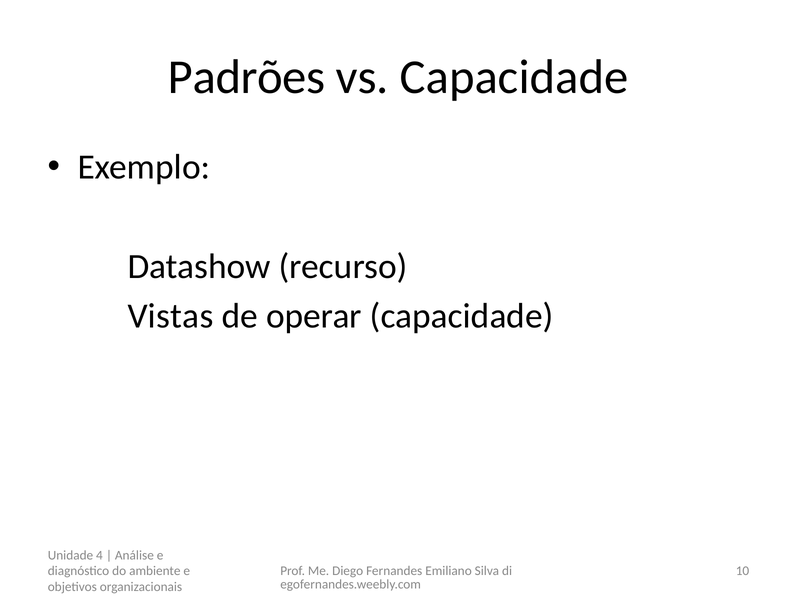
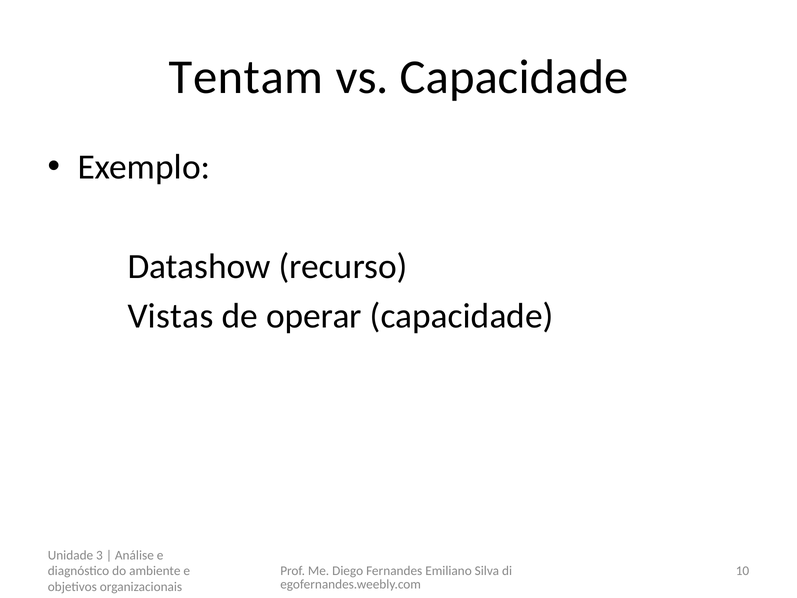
Padrões: Padrões -> Tentam (246, 77)
4: 4 -> 3 (99, 555)
